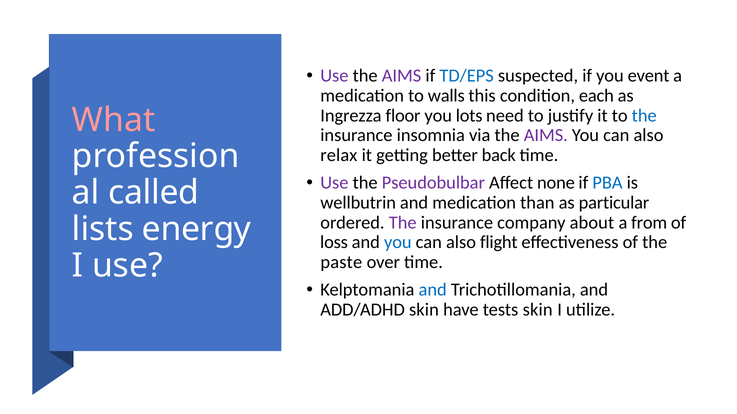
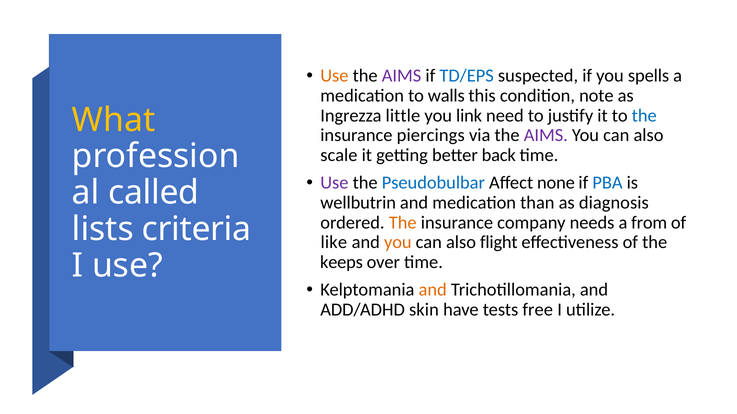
Use colour: purple -> orange (334, 76)
event: event -> spells (649, 76)
each: each -> note (596, 96)
floor: floor -> little (403, 116)
lots: lots -> link (469, 116)
What colour: pink -> yellow (114, 120)
insomnia: insomnia -> piercings (431, 136)
relax: relax -> scale (339, 155)
Pseudobulbar colour: purple -> blue (433, 183)
particular: particular -> diagnosis (614, 203)
The colour: purple -> orange (403, 223)
about: about -> needs (592, 223)
energy: energy -> criteria (197, 230)
loss: loss -> like (334, 243)
you colour: blue -> orange (398, 243)
paste: paste -> keeps (341, 263)
and colour: blue -> orange (433, 290)
tests skin: skin -> free (538, 310)
